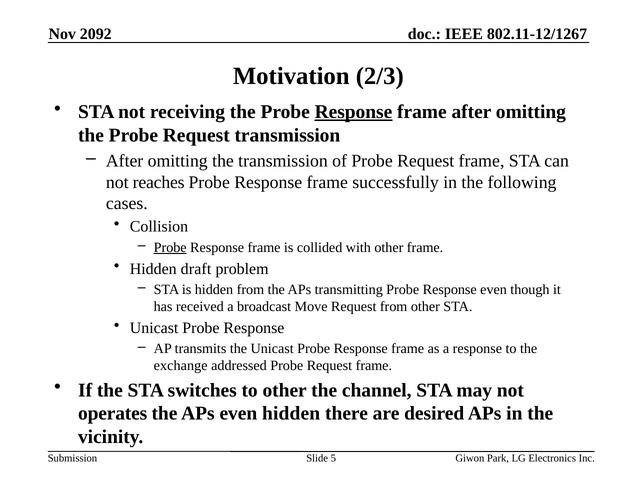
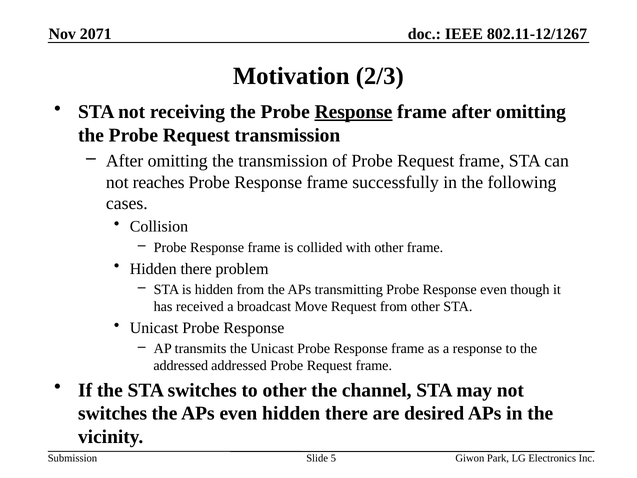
2092: 2092 -> 2071 (96, 34)
Probe underline: present -> none (170, 247)
draft: draft -> there (196, 269)
exchange: exchange -> addressed (181, 365)
operates: operates -> switches (113, 413)
